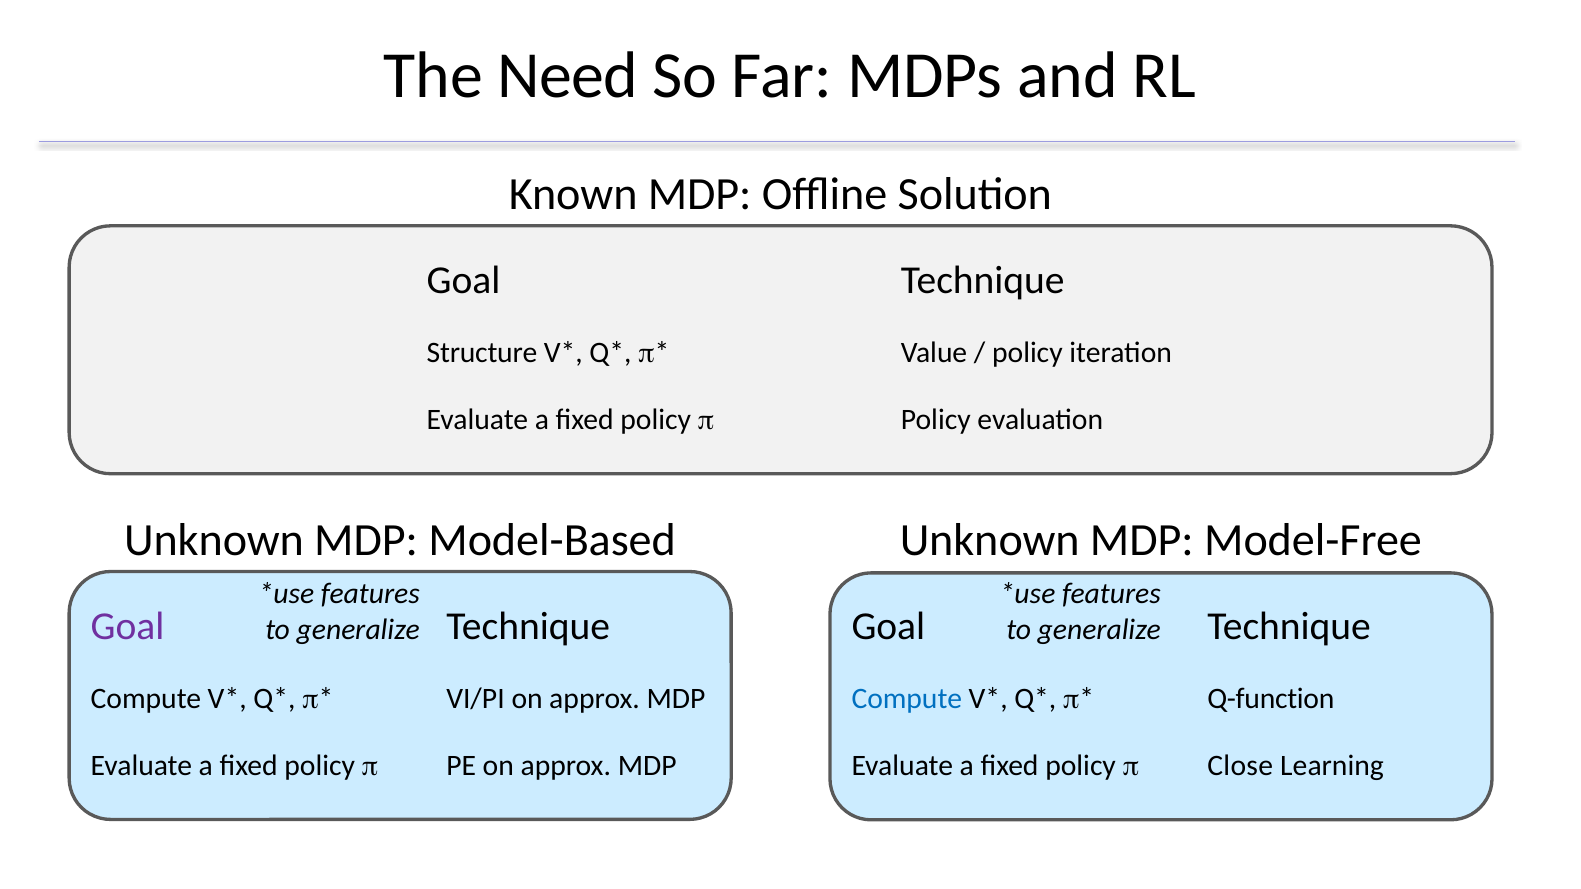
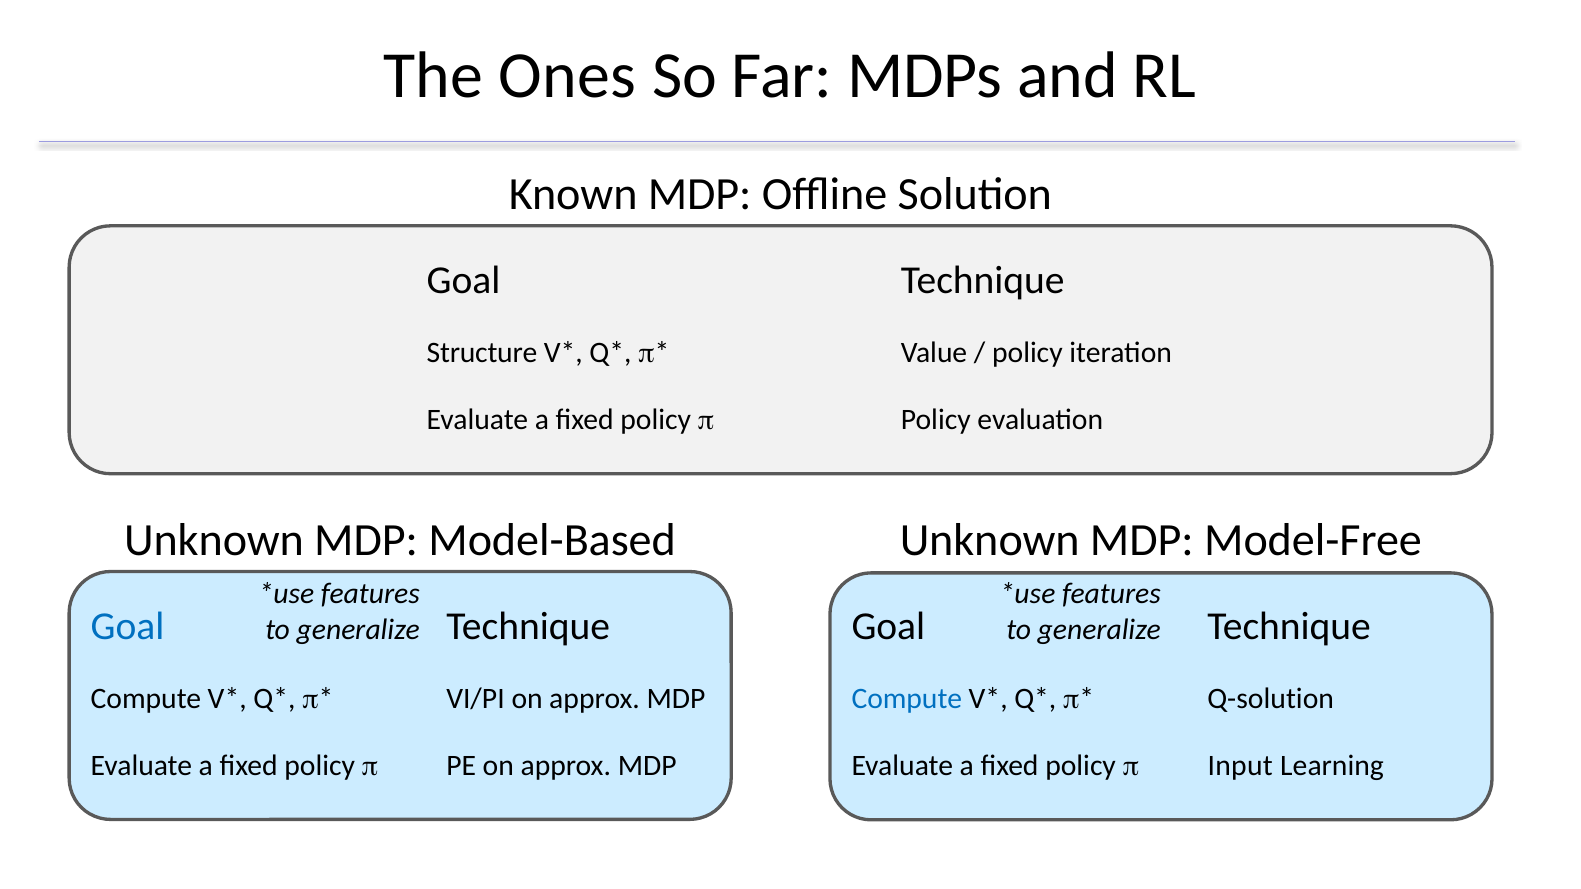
Need: Need -> Ones (567, 75)
Goal colour: purple -> blue (128, 626)
Q-function: Q-function -> Q-solution (1271, 699)
Close: Close -> Input (1240, 766)
